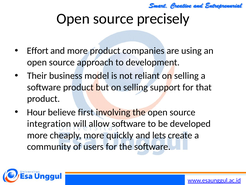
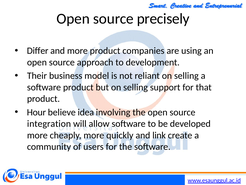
Effort: Effort -> Differ (38, 51)
first: first -> idea (86, 112)
lets: lets -> link (159, 135)
